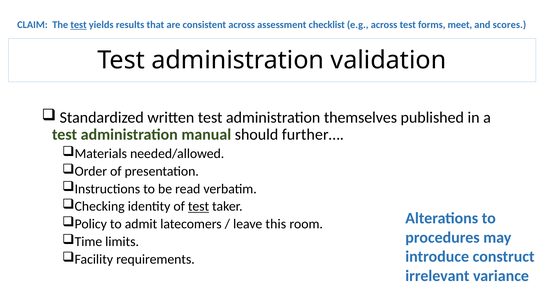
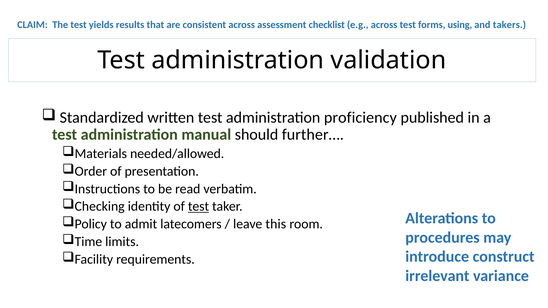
test underline: present -> none (79, 25)
meet: meet -> using (460, 25)
scores: scores -> takers (509, 25)
themselves: themselves -> proficiency (360, 118)
